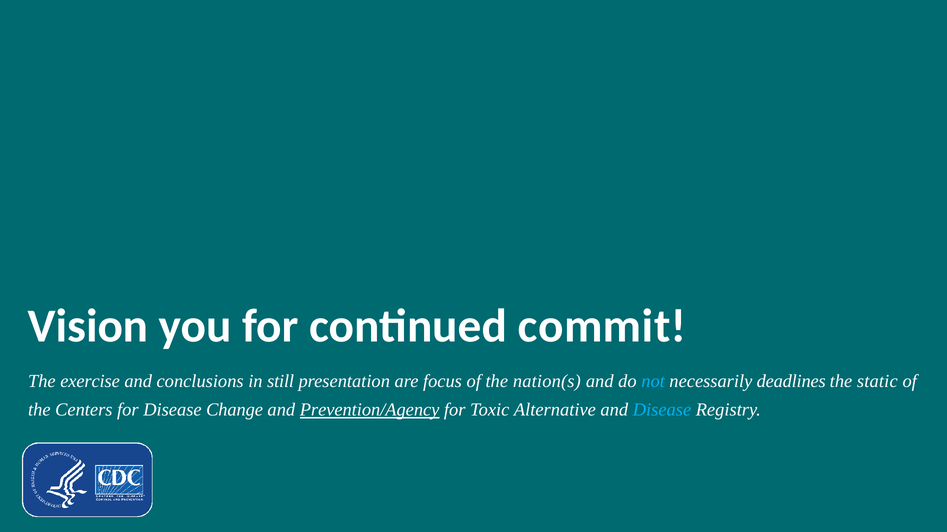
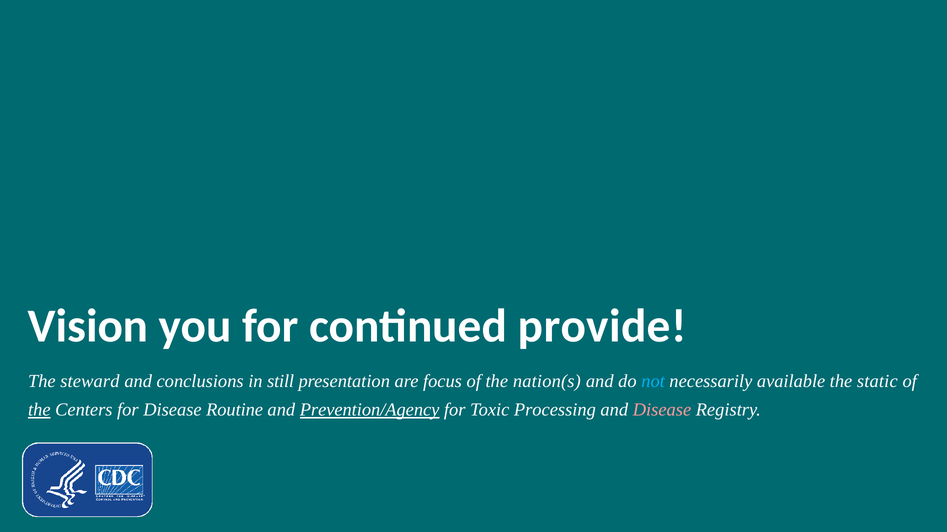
commit: commit -> provide (602, 327)
exercise: exercise -> steward (90, 381)
deadlines: deadlines -> available (791, 381)
the underline: none -> present (39, 410)
Change: Change -> Routine (235, 410)
Alternative: Alternative -> Processing (555, 410)
Disease colour: light blue -> pink (662, 410)
